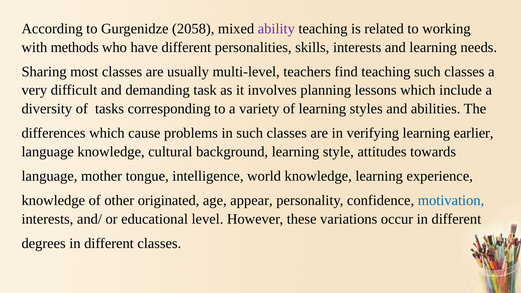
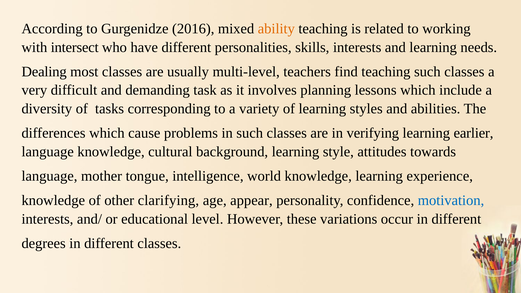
2058: 2058 -> 2016 (193, 29)
ability colour: purple -> orange (276, 29)
methods: methods -> intersect (75, 47)
Sharing: Sharing -> Dealing (44, 72)
originated: originated -> clarifying (168, 201)
